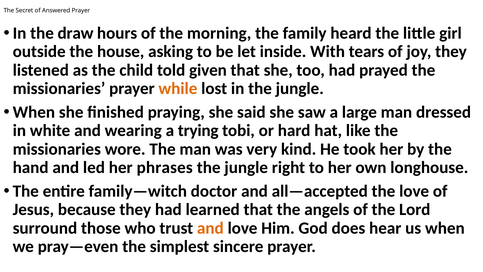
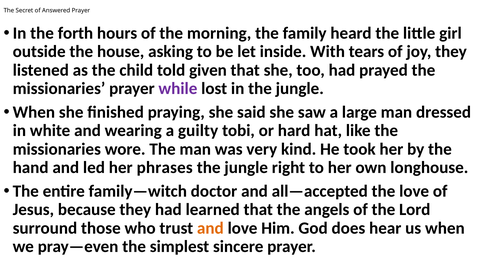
draw: draw -> forth (75, 33)
while colour: orange -> purple (178, 88)
trying: trying -> guilty (198, 130)
